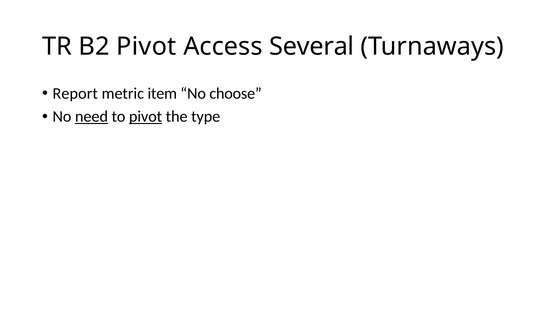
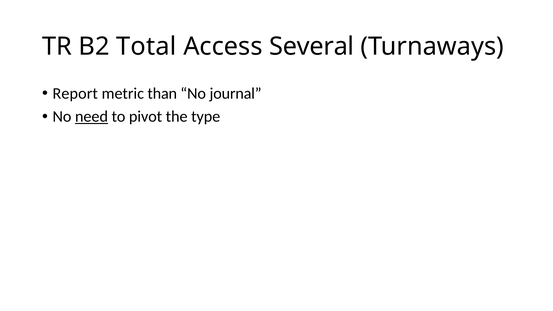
B2 Pivot: Pivot -> Total (146, 46)
item: item -> than (162, 93)
choose: choose -> journal (236, 93)
pivot underline: present -> none (146, 117)
